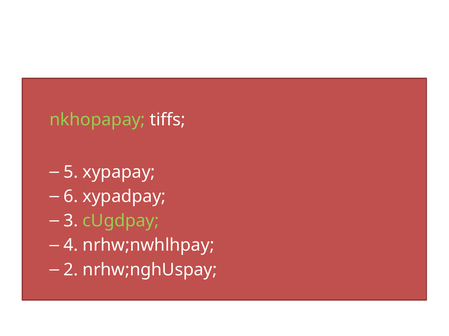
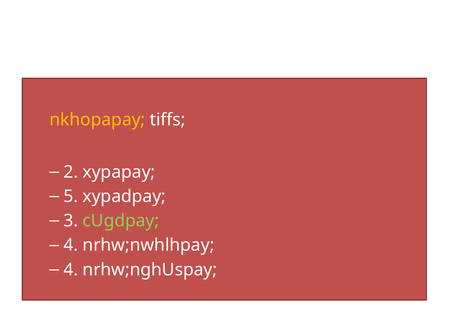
nkhopapay colour: light green -> yellow (97, 120)
5: 5 -> 2 (71, 172)
6: 6 -> 5 (71, 197)
2: 2 -> 4 (71, 270)
